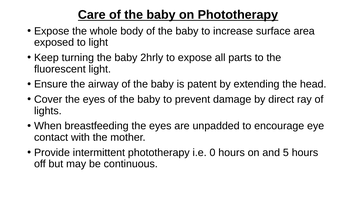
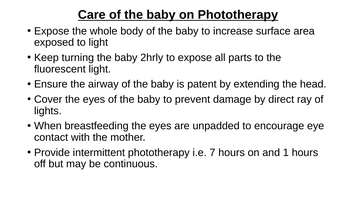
0: 0 -> 7 (212, 153)
5: 5 -> 1 (286, 153)
